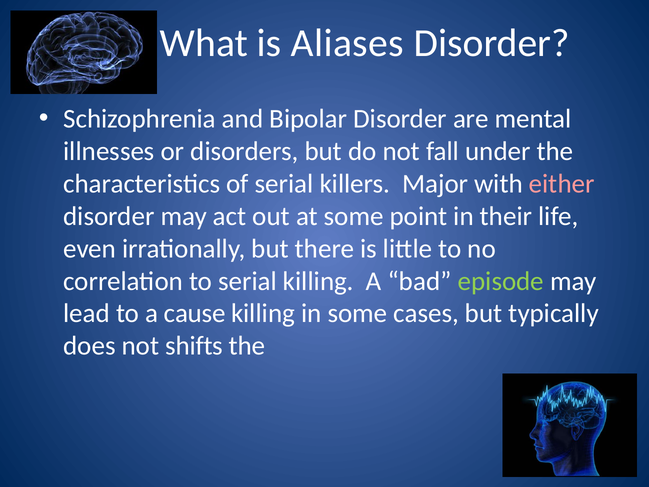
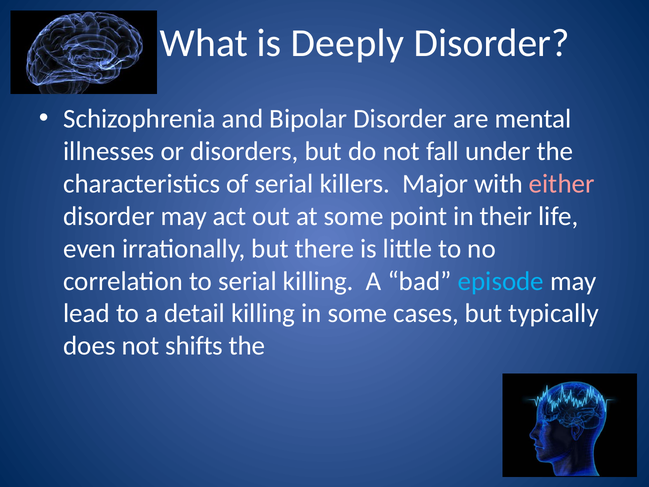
Aliases: Aliases -> Deeply (347, 43)
episode colour: light green -> light blue (501, 281)
cause: cause -> detail (195, 313)
